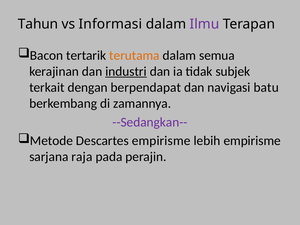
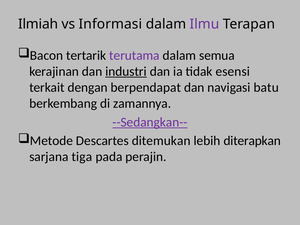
Tahun: Tahun -> Ilmiah (38, 24)
terutama colour: orange -> purple (134, 55)
subjek: subjek -> esensi (233, 71)
--Sedangkan-- underline: none -> present (150, 122)
Descartes empirisme: empirisme -> ditemukan (161, 141)
lebih empirisme: empirisme -> diterapkan (252, 141)
raja: raja -> tiga (82, 157)
